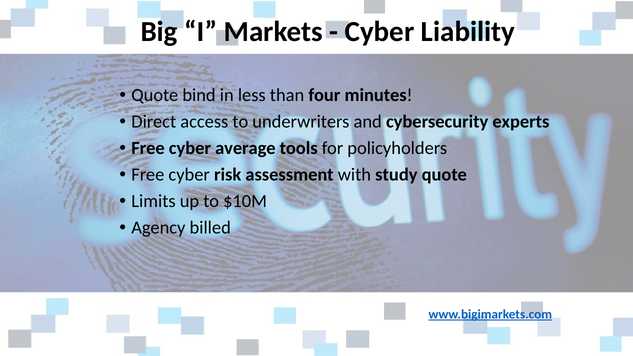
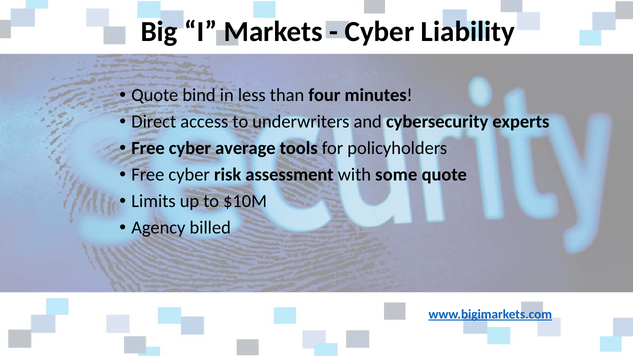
study: study -> some (396, 175)
